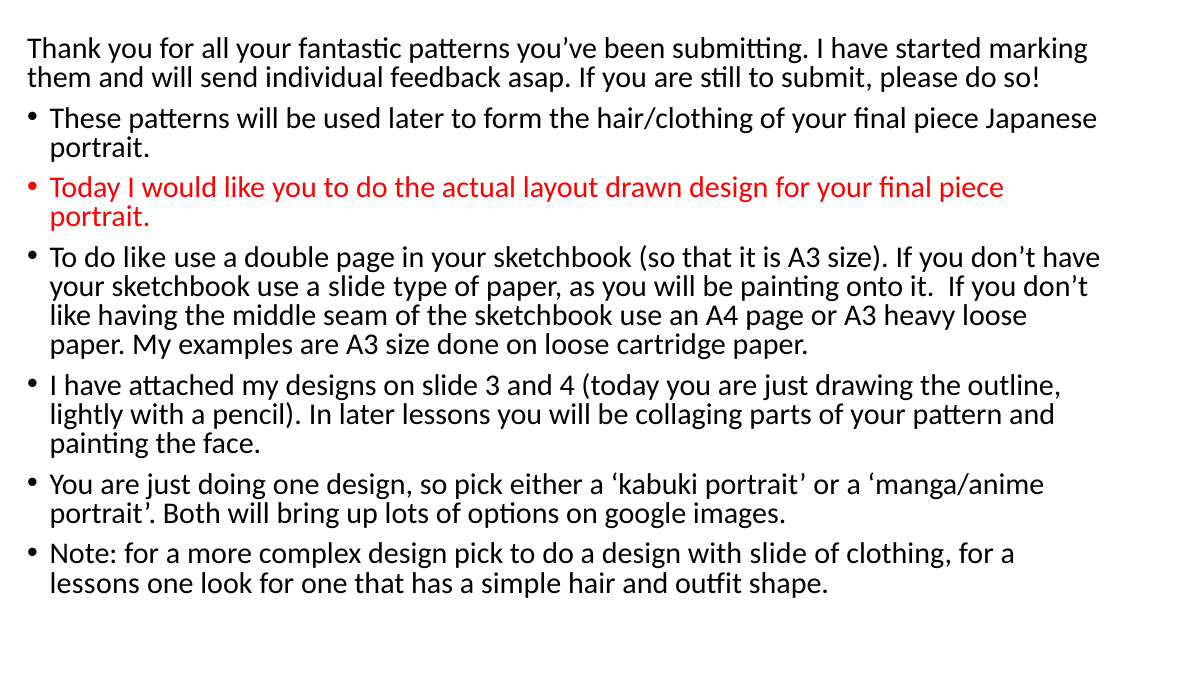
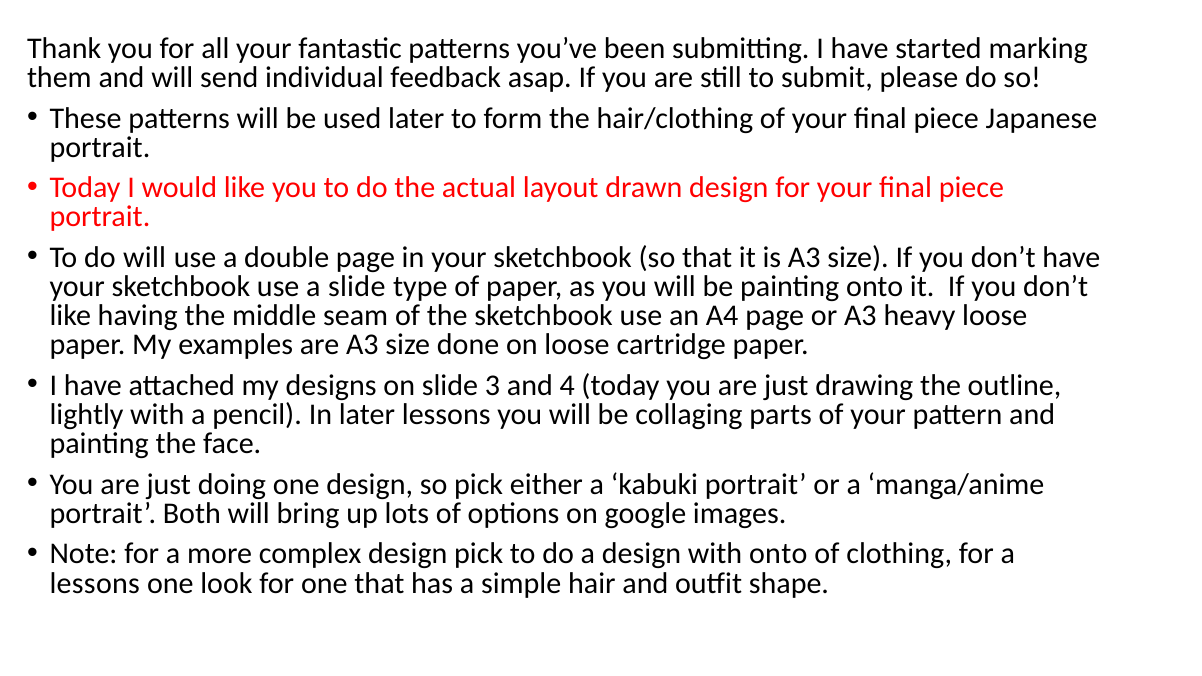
do like: like -> will (145, 257)
with slide: slide -> onto (778, 554)
